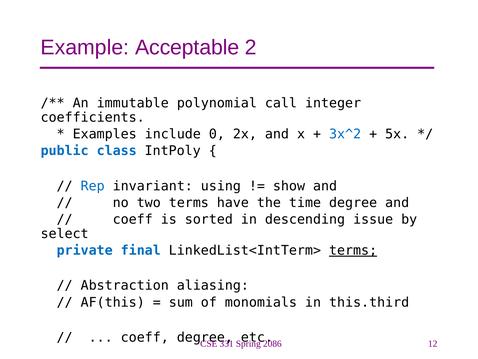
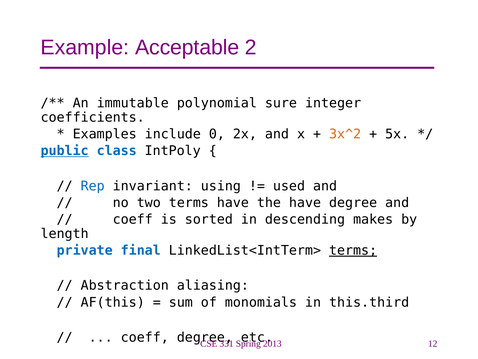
call: call -> sure (281, 103)
3x^2 colour: blue -> orange (345, 134)
public underline: none -> present (65, 151)
show: show -> used (289, 186)
the time: time -> have (305, 202)
issue: issue -> makes (373, 219)
select: select -> length (65, 233)
2086: 2086 -> 2013 (272, 343)
